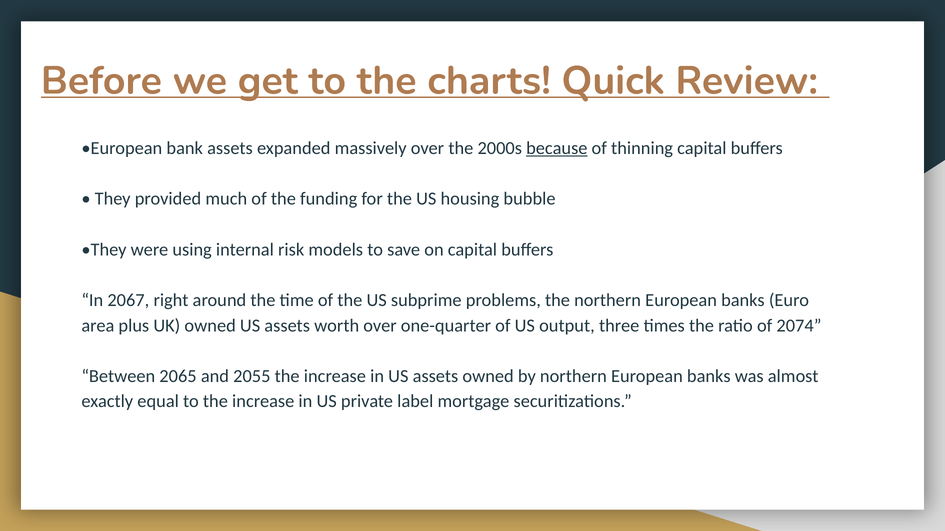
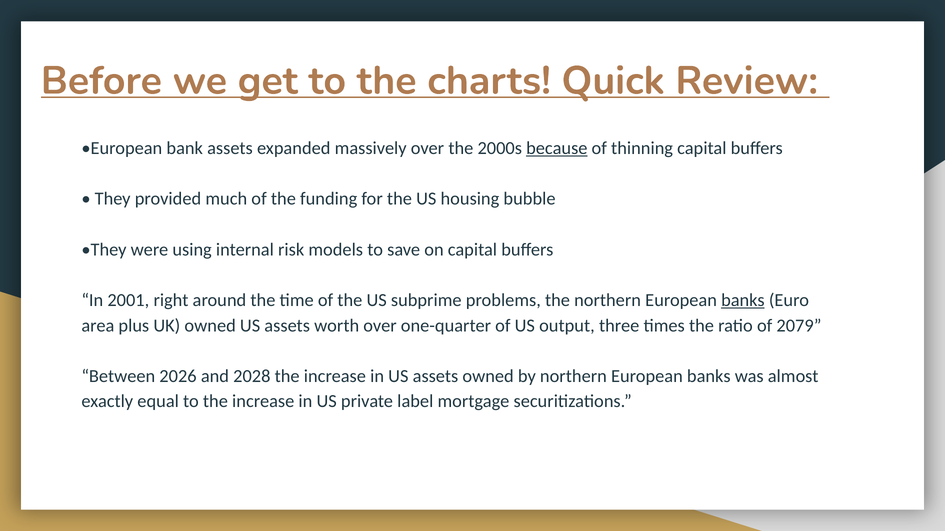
2067: 2067 -> 2001 (128, 300)
banks underline: none -> present (743, 300)
2074: 2074 -> 2079 (799, 326)
2065: 2065 -> 2026 (178, 376)
2055: 2055 -> 2028 (252, 376)
